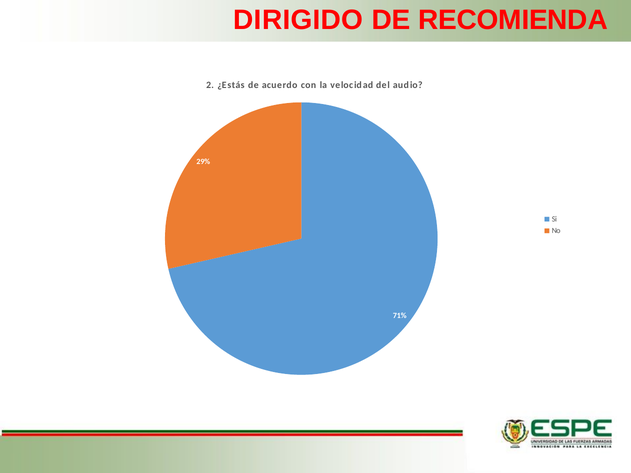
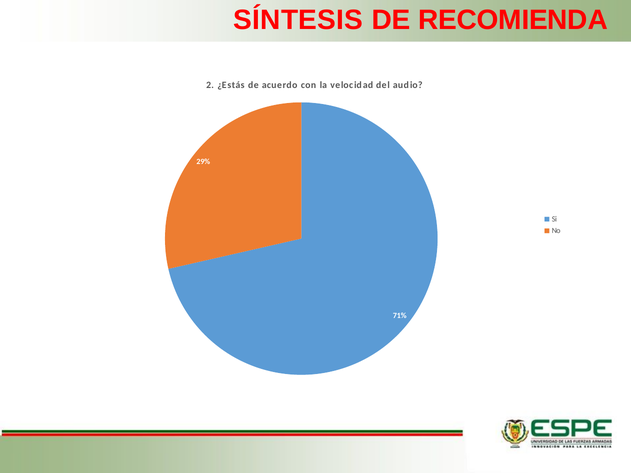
DIRIGIDO: DIRIGIDO -> SÍNTESIS (298, 20)
